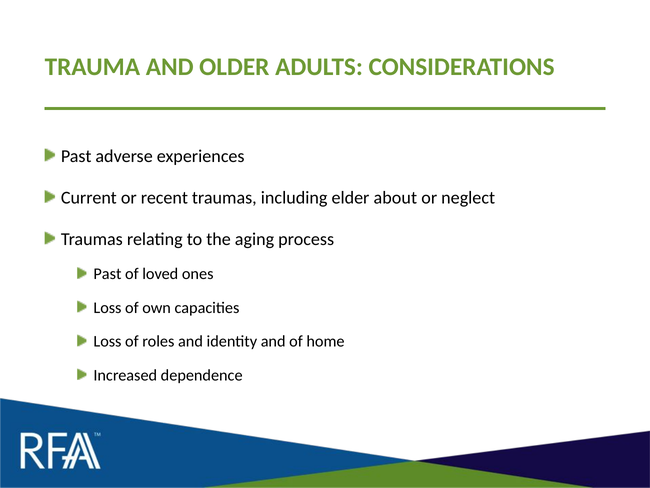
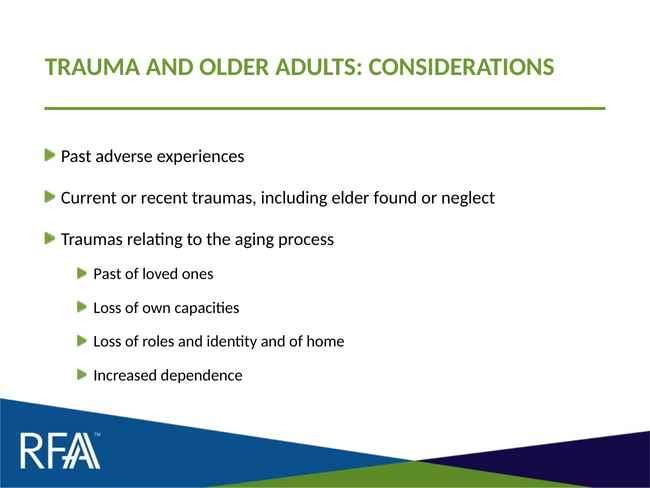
about: about -> found (395, 197)
